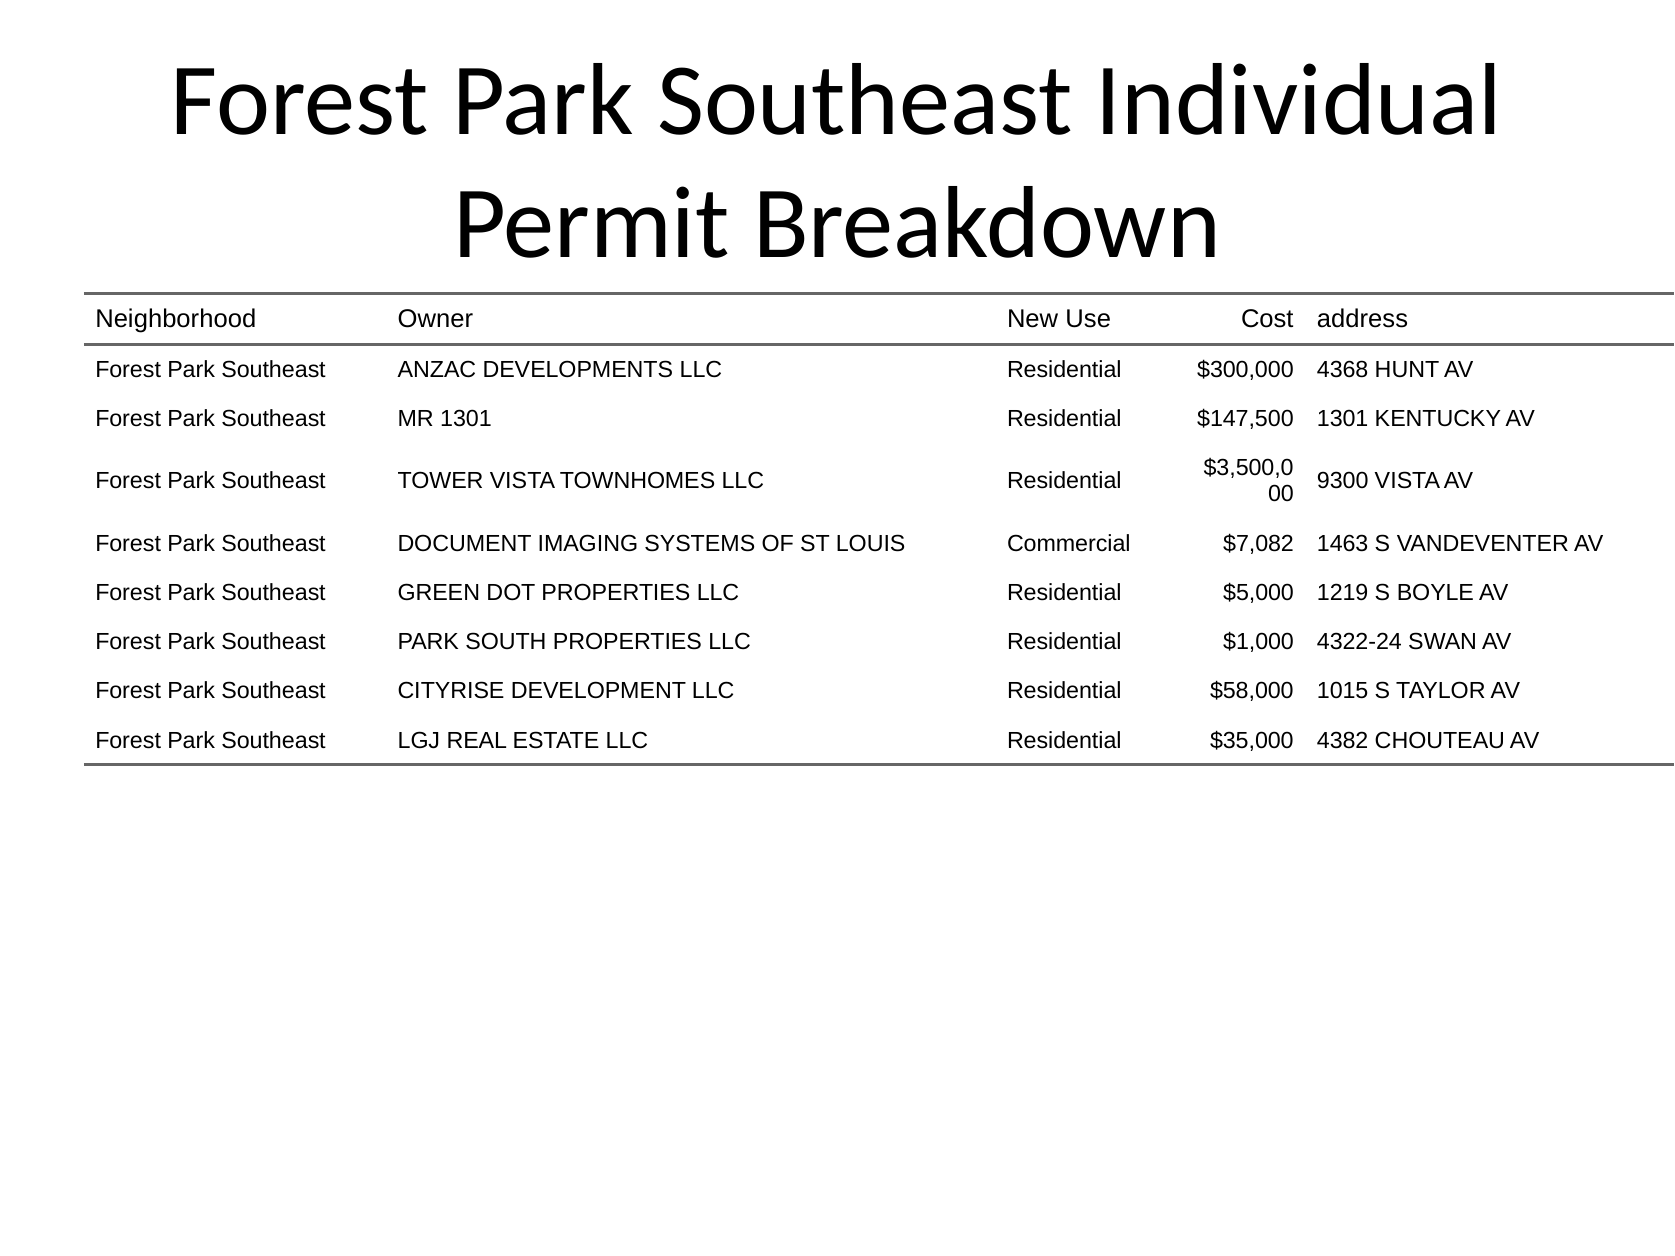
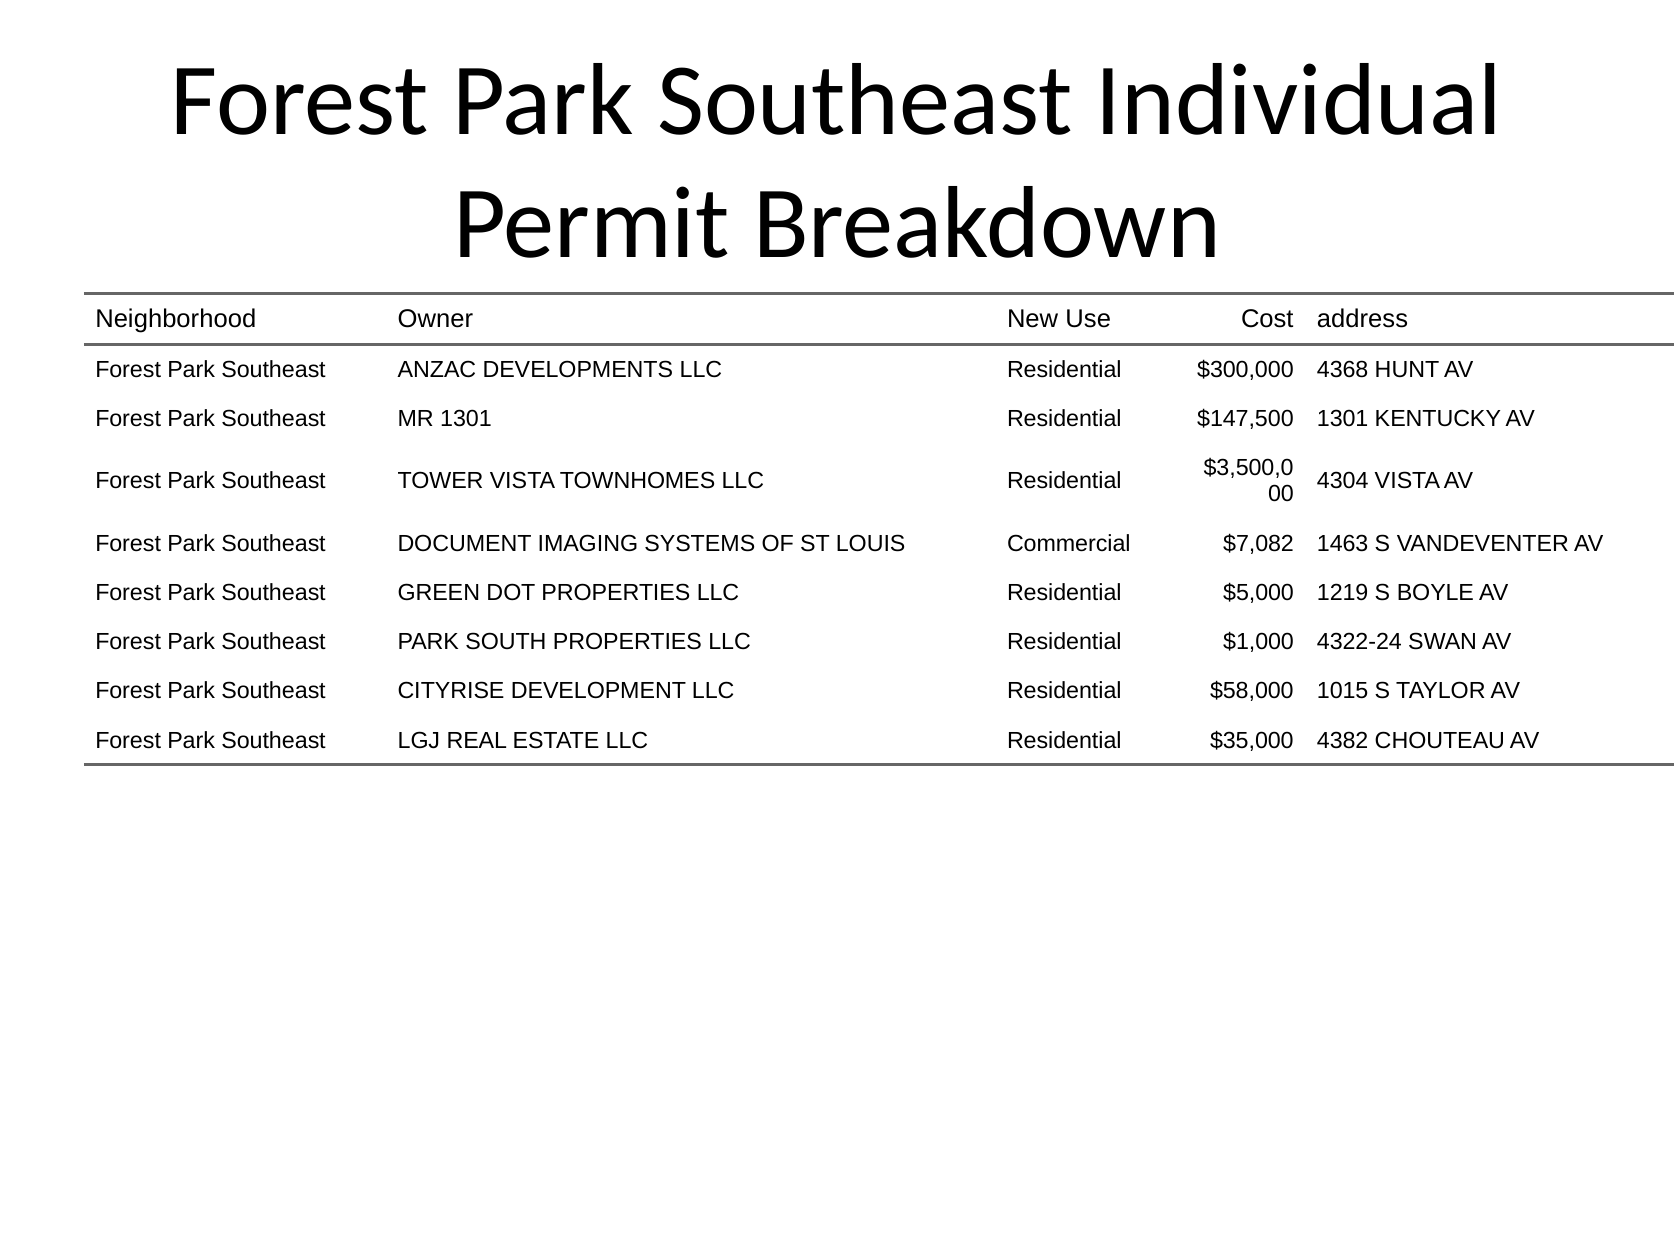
9300: 9300 -> 4304 (1343, 481)
